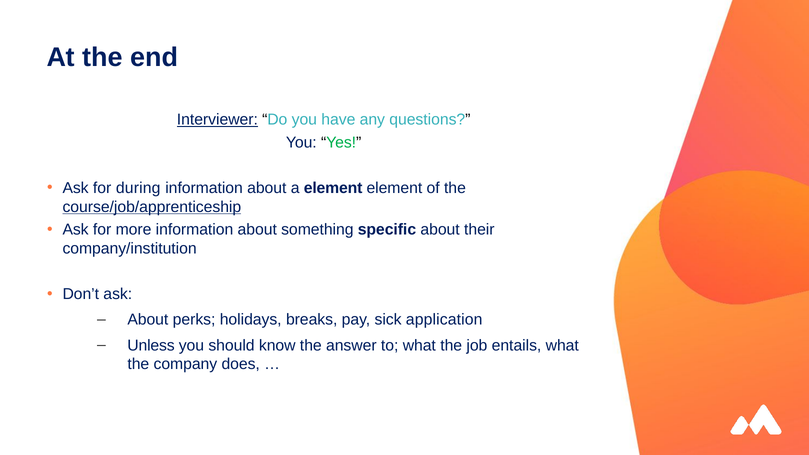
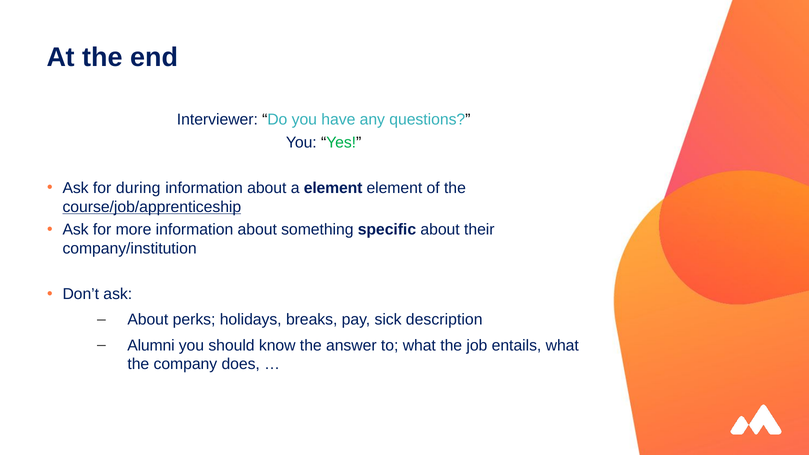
Interviewer underline: present -> none (217, 120)
application: application -> description (444, 320)
Unless: Unless -> Alumni (151, 345)
